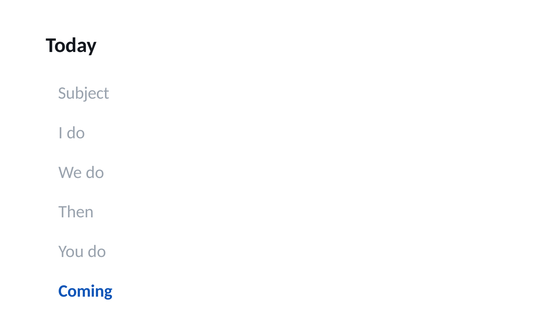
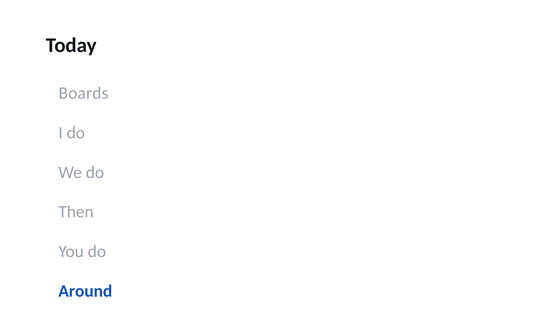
Subject: Subject -> Boards (83, 93)
Coming: Coming -> Around (85, 292)
